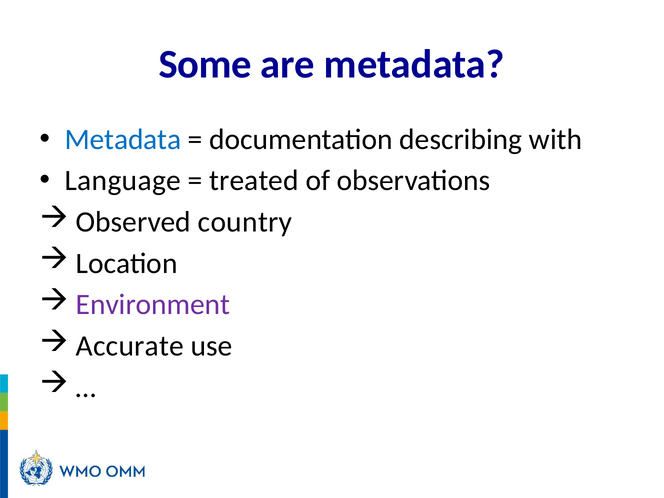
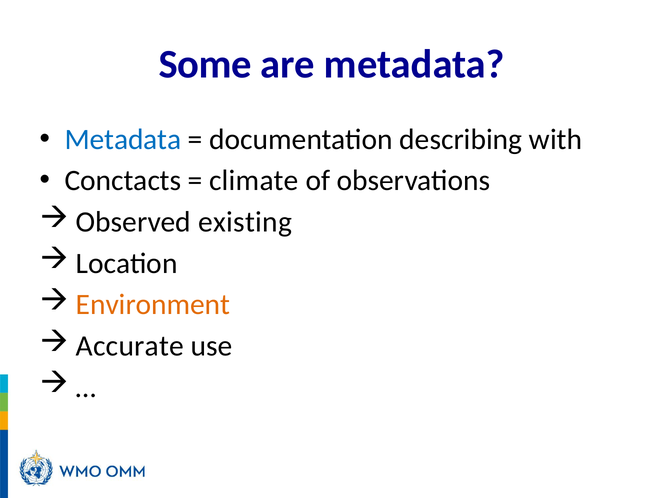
Language: Language -> Conctacts (123, 181)
treated: treated -> climate (254, 181)
country: country -> existing (245, 222)
Environment colour: purple -> orange (153, 305)
